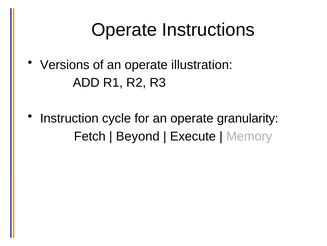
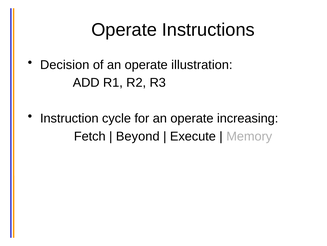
Versions: Versions -> Decision (65, 65)
granularity: granularity -> increasing (248, 118)
